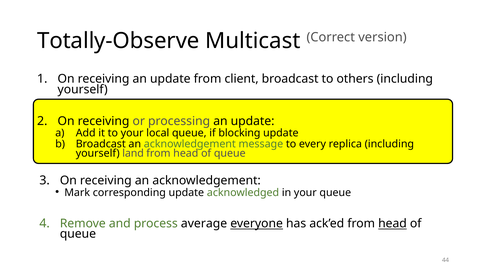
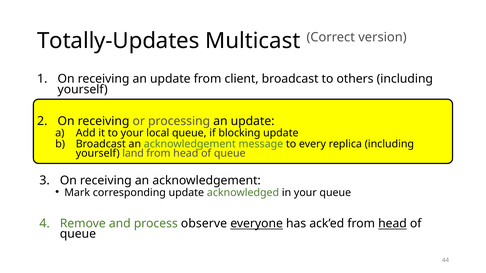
Totally-Observe: Totally-Observe -> Totally-Updates (118, 41)
average: average -> observe (204, 224)
